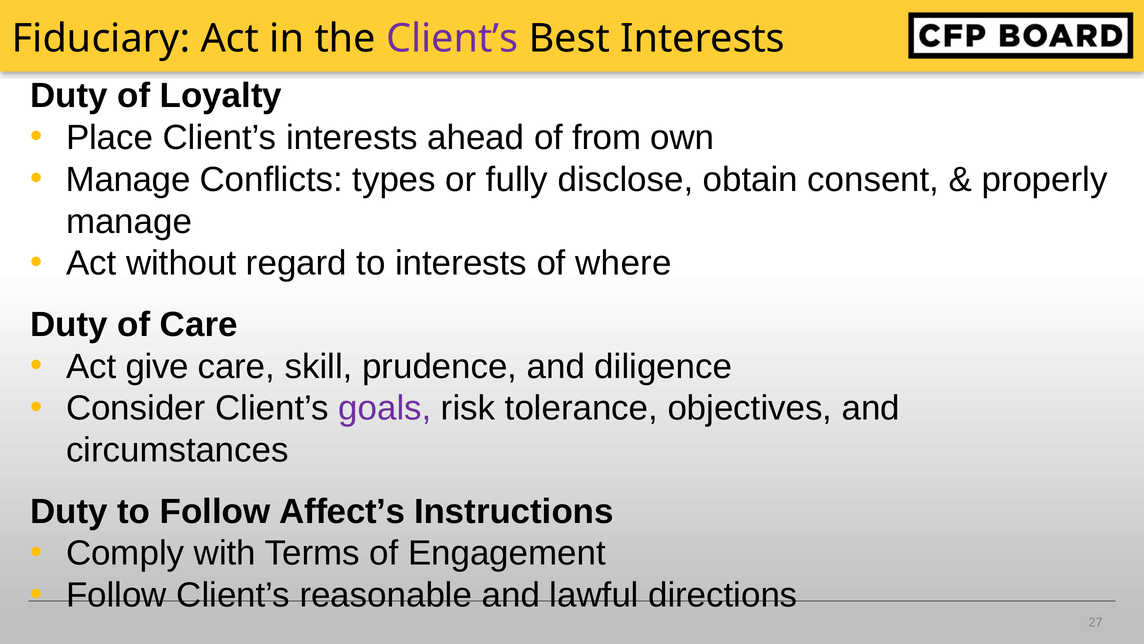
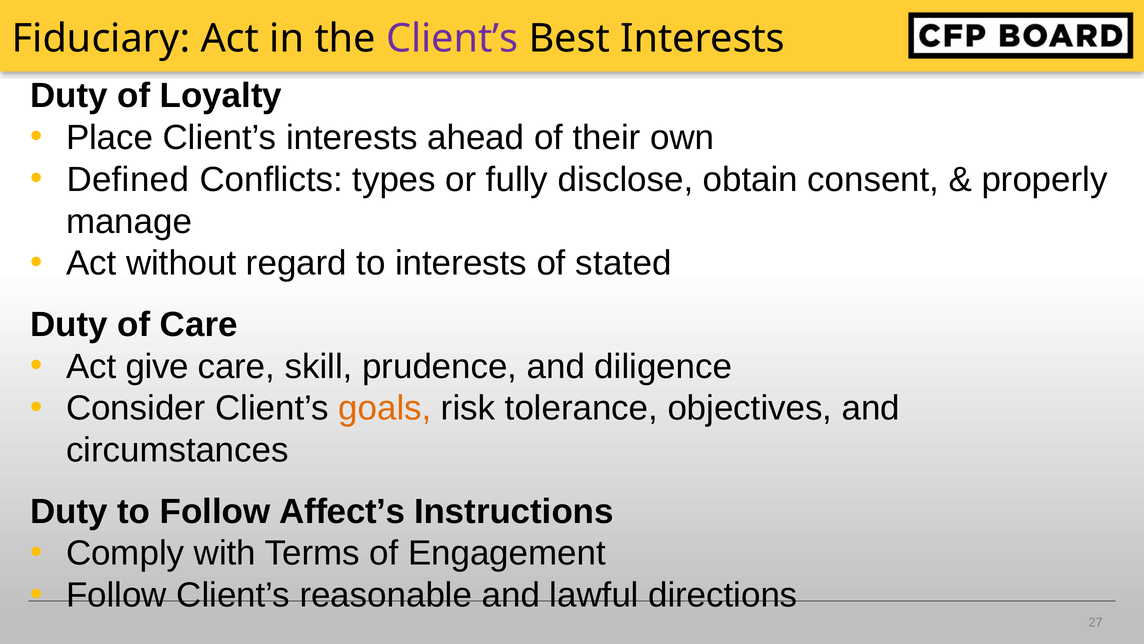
from: from -> their (607, 137)
Manage: Manage -> Defined (128, 179)
where: where -> stated (624, 263)
goals colour: purple -> orange (385, 408)
